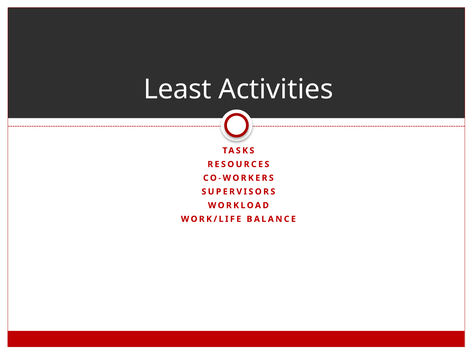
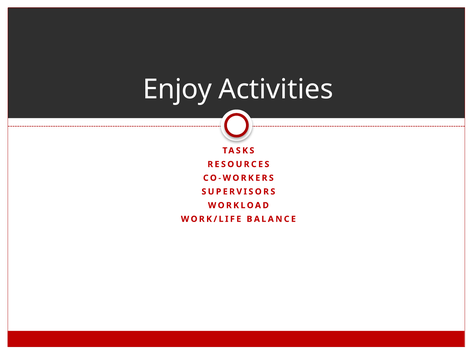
Least: Least -> Enjoy (177, 89)
